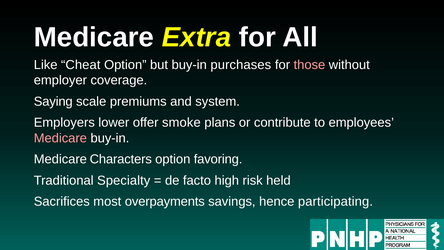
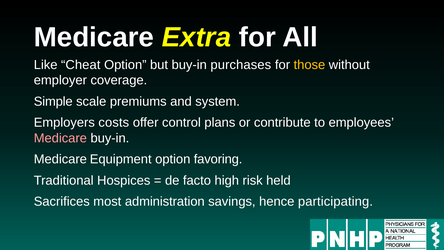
those colour: pink -> yellow (309, 65)
Saying: Saying -> Simple (53, 101)
lower: lower -> costs (114, 122)
smoke: smoke -> control (181, 122)
Characters: Characters -> Equipment (121, 159)
Specialty: Specialty -> Hospices (124, 180)
overpayments: overpayments -> administration (165, 201)
